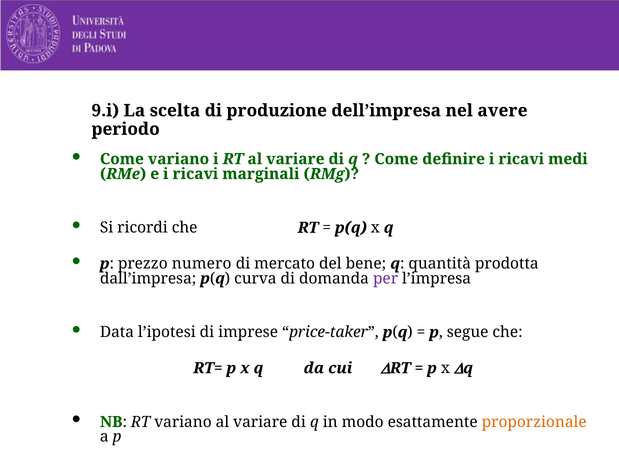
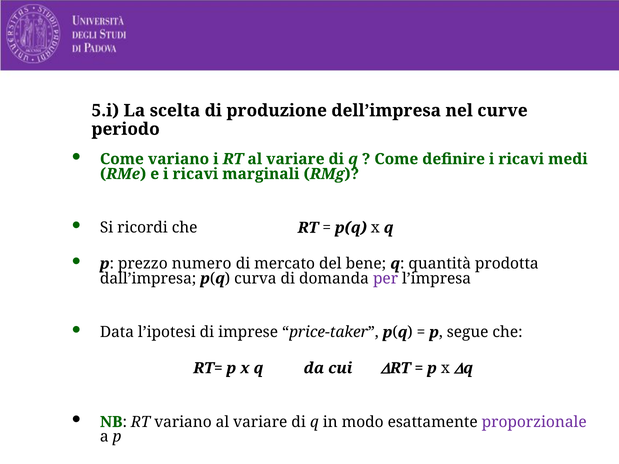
9.i: 9.i -> 5.i (105, 111)
avere: avere -> curve (502, 111)
proporzionale colour: orange -> purple (534, 422)
